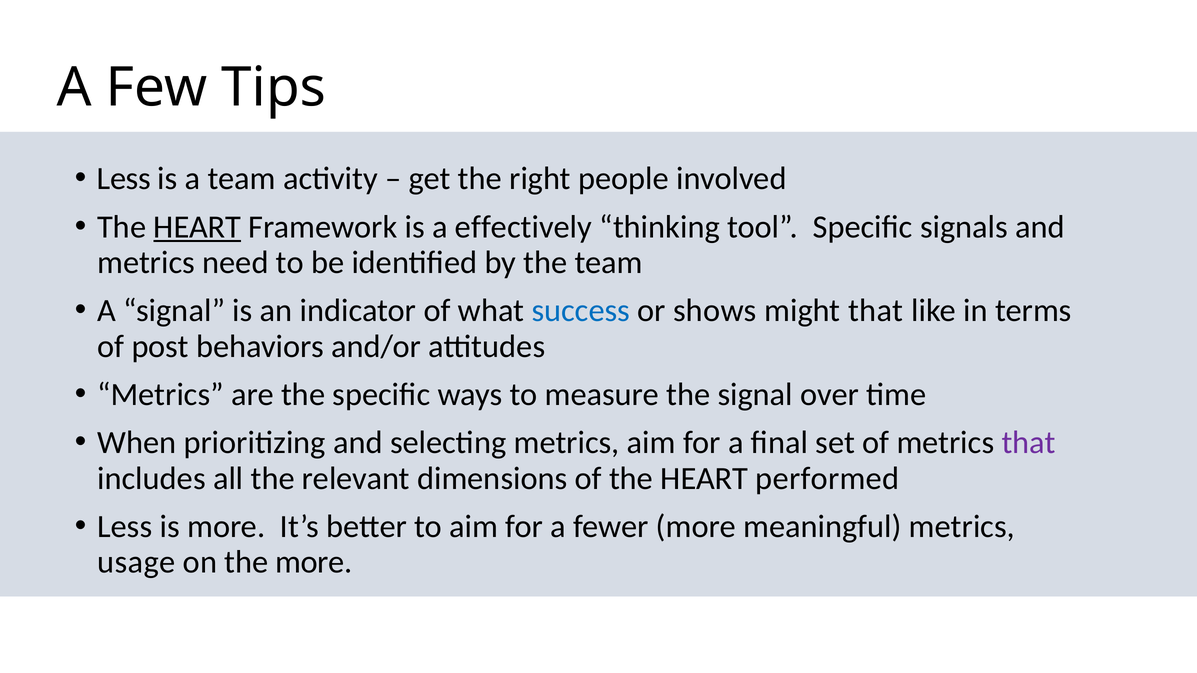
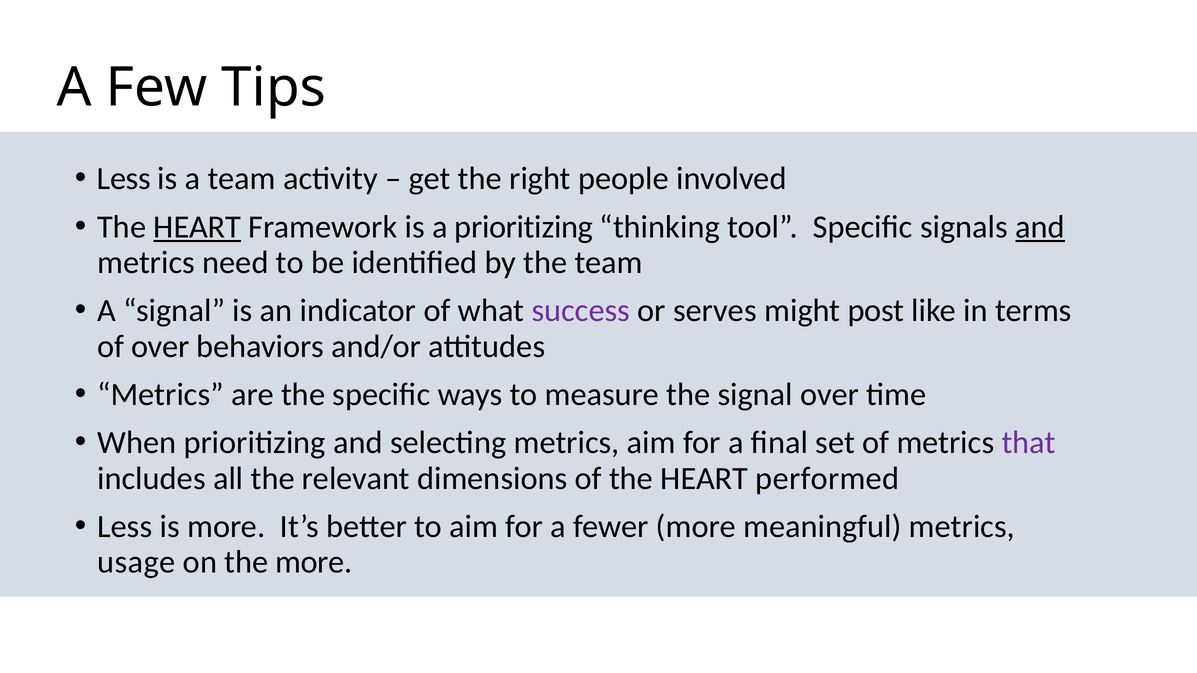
a effectively: effectively -> prioritizing (524, 227)
and underline: none -> present (1040, 227)
success colour: blue -> purple (581, 311)
shows: shows -> serves (715, 311)
might that: that -> post (876, 311)
of post: post -> over (160, 347)
